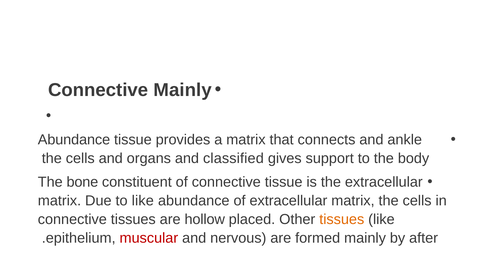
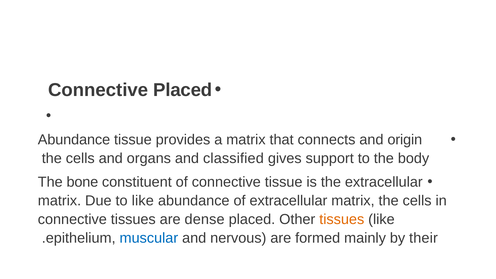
Connective Mainly: Mainly -> Placed (183, 90)
ankle: ankle -> origin (405, 140)
hollow: hollow -> dense (205, 219)
muscular colour: red -> blue (149, 238)
after: after -> their (424, 238)
